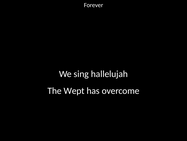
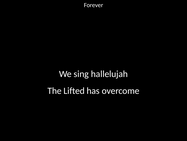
Wept: Wept -> Lifted (74, 90)
